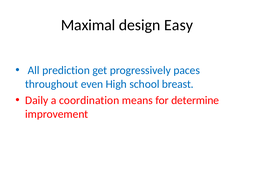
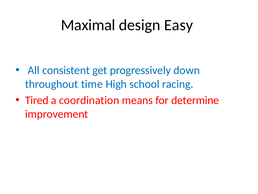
prediction: prediction -> consistent (66, 70)
paces: paces -> down (187, 70)
even: even -> time (92, 84)
breast: breast -> racing (178, 84)
Daily: Daily -> Tired (37, 100)
